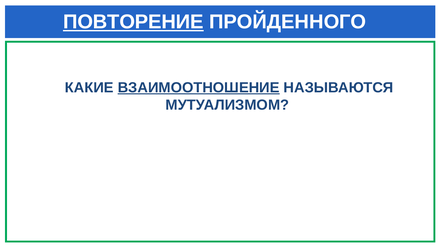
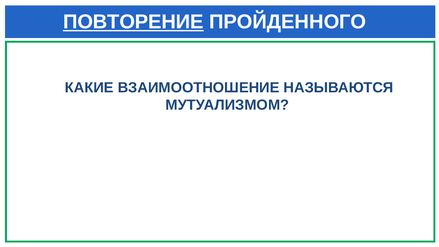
ВЗАИМООТНОШЕНИЕ underline: present -> none (199, 87)
